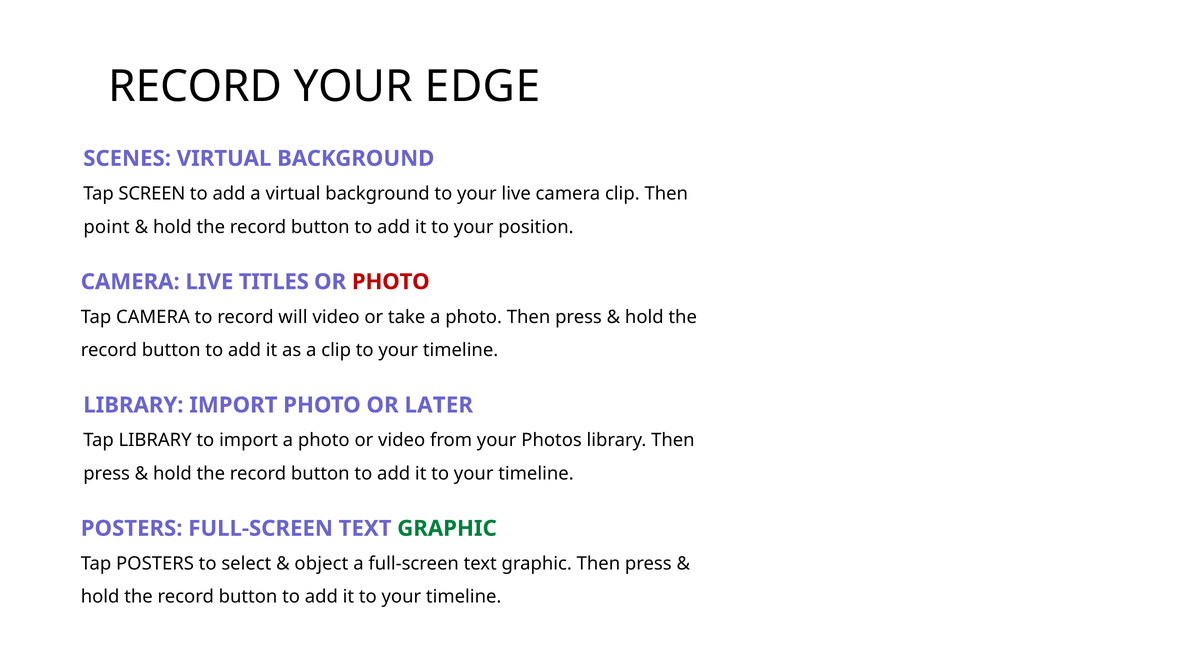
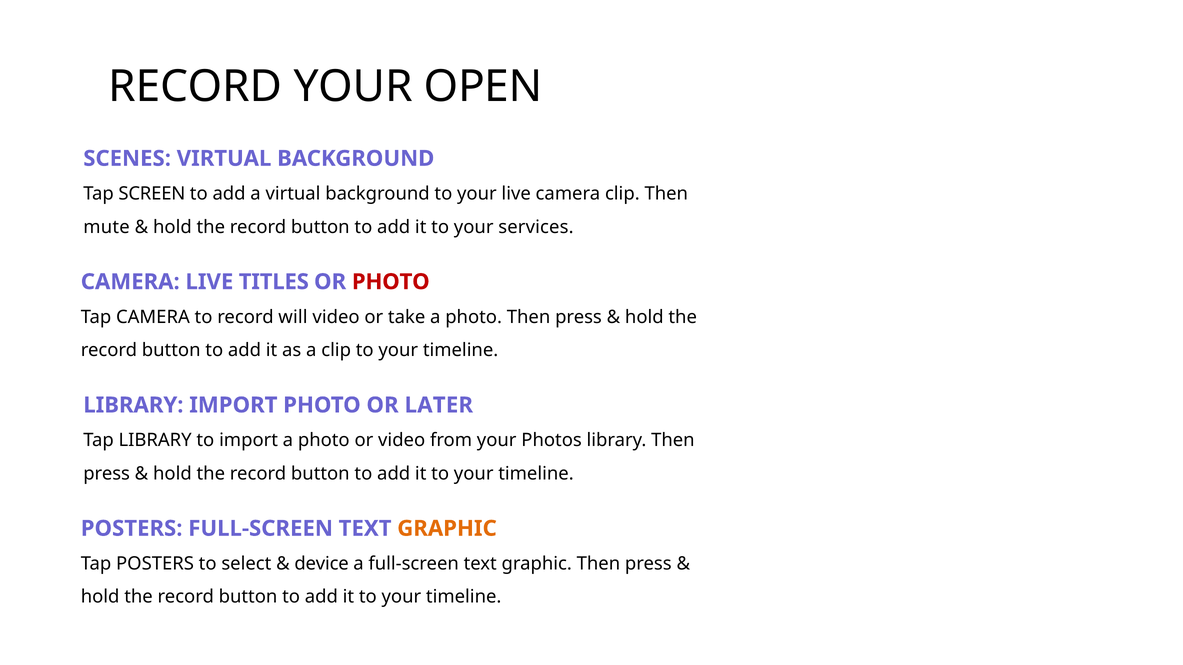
EDGE: EDGE -> OPEN (483, 87)
point: point -> mute (107, 227)
position: position -> services (536, 227)
GRAPHIC colour: green -> orange (447, 529)
object: object -> device (322, 564)
